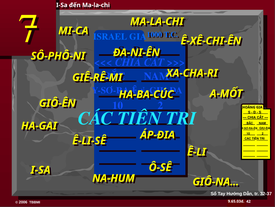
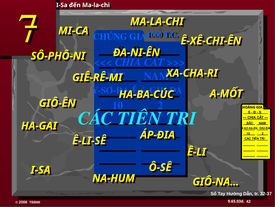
ISRAEL: ISRAEL -> CHÚNG (110, 37)
